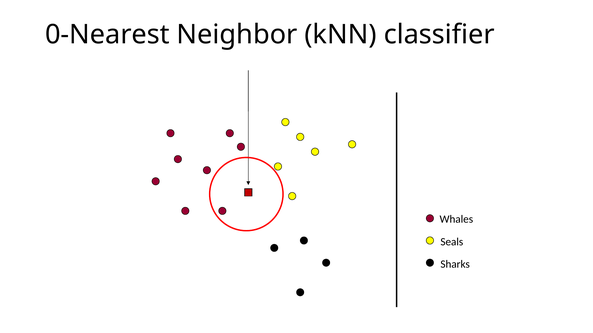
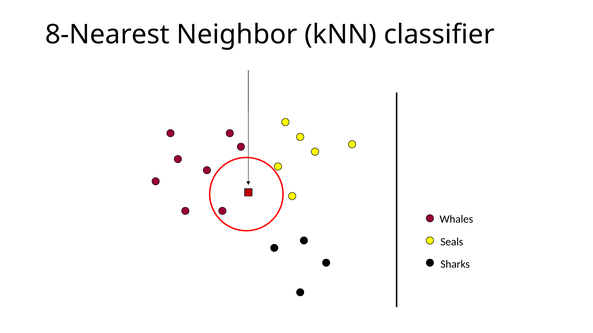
0-Nearest: 0-Nearest -> 8-Nearest (107, 34)
